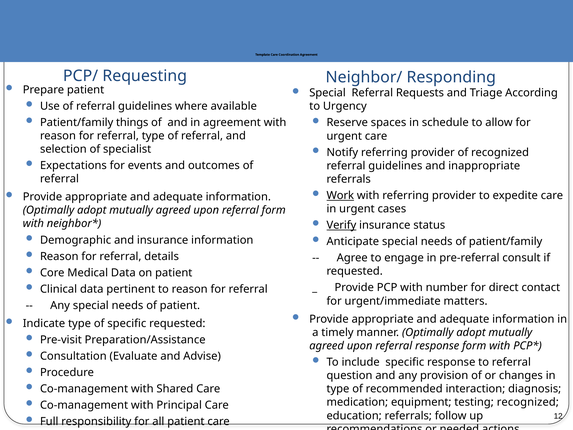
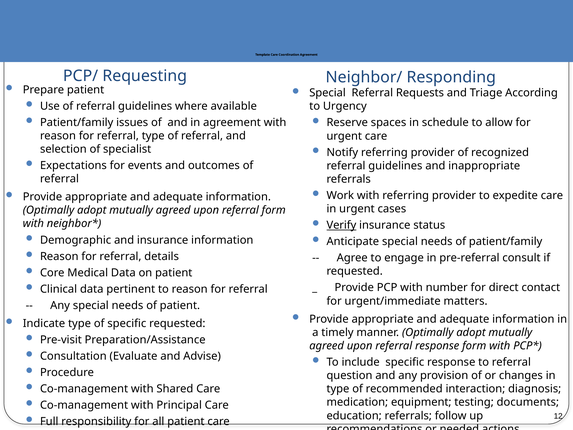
things: things -> issues (132, 122)
Work underline: present -> none (340, 195)
testing recognized: recognized -> documents (528, 402)
